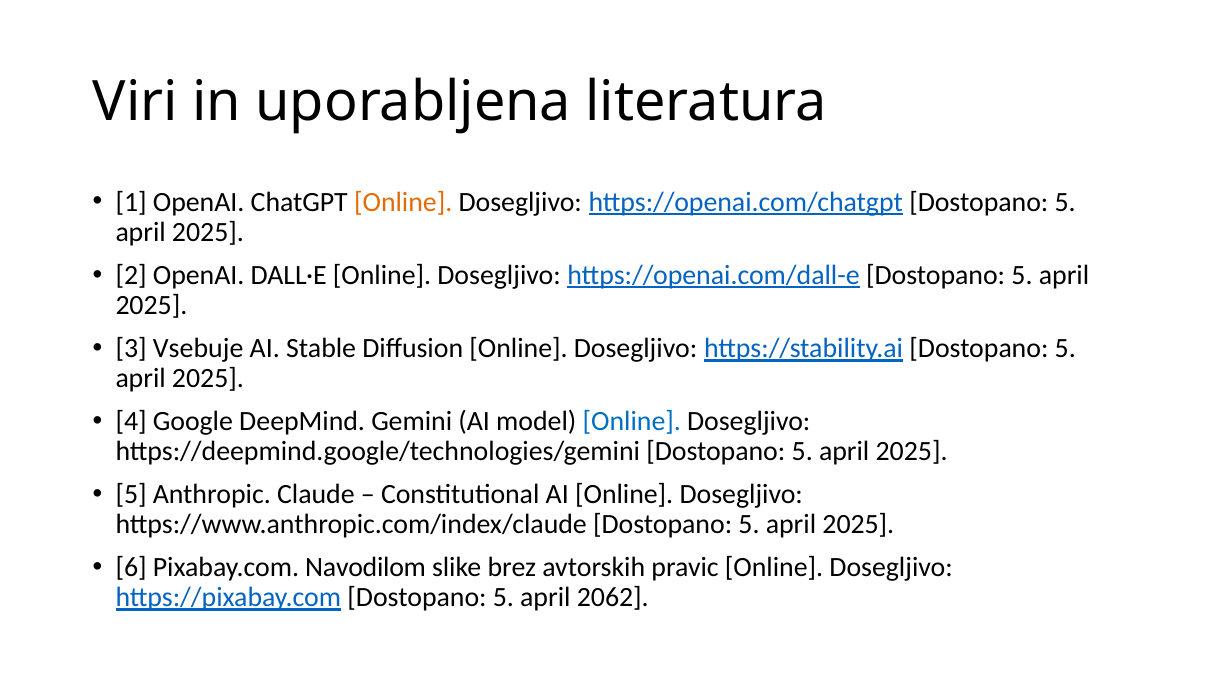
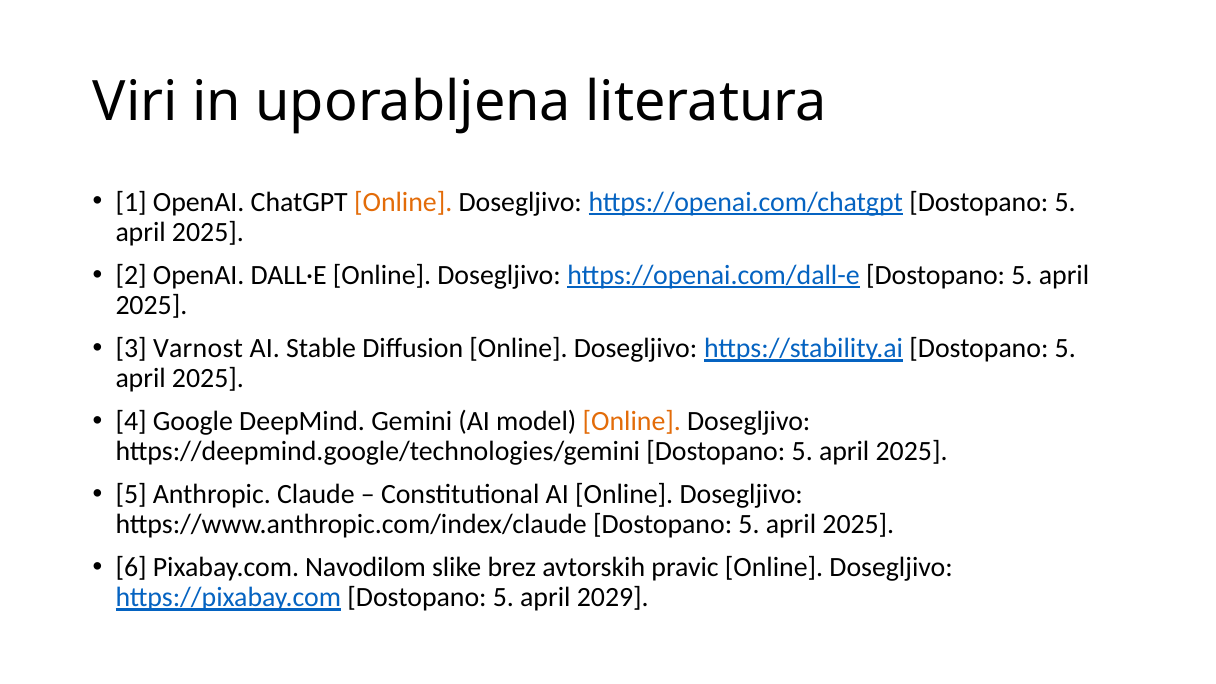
Vsebuje: Vsebuje -> Varnost (198, 348)
Online colour: blue -> orange (632, 421)
2062: 2062 -> 2029 (613, 597)
